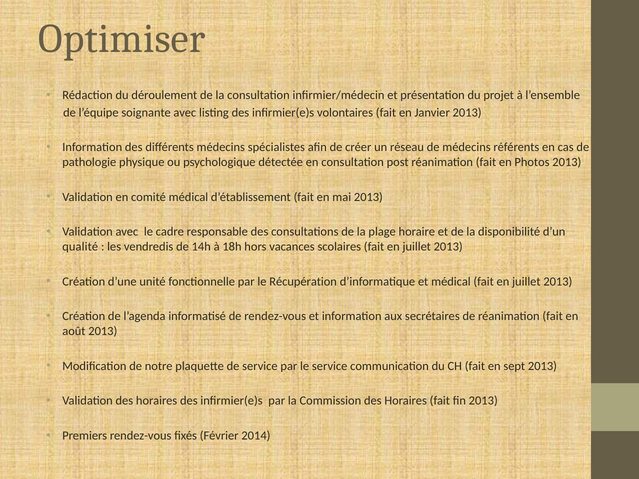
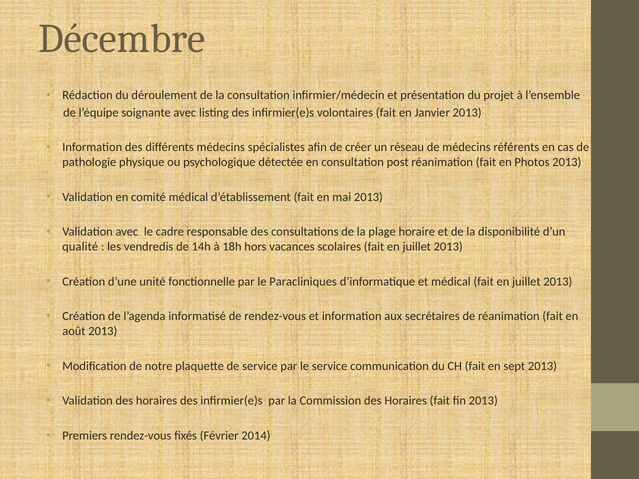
Optimiser: Optimiser -> Décembre (122, 39)
Récupération: Récupération -> Paracliniques (303, 282)
